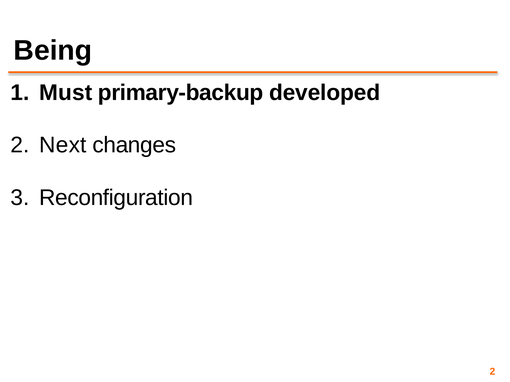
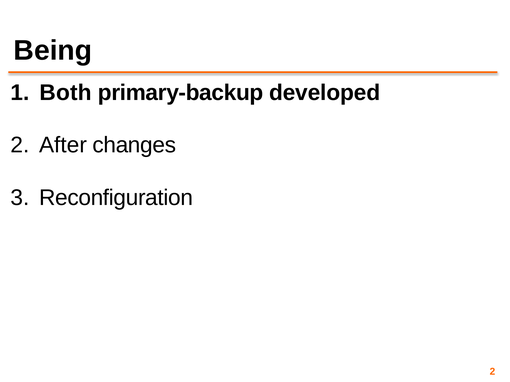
Must: Must -> Both (66, 93)
Next: Next -> After (63, 145)
